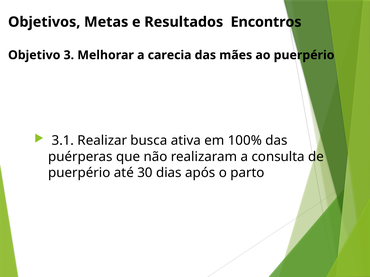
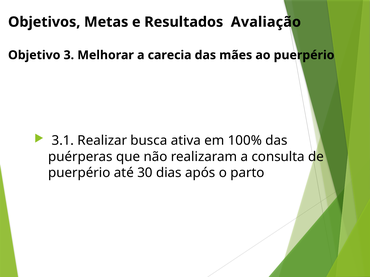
Encontros: Encontros -> Avaliação (266, 22)
